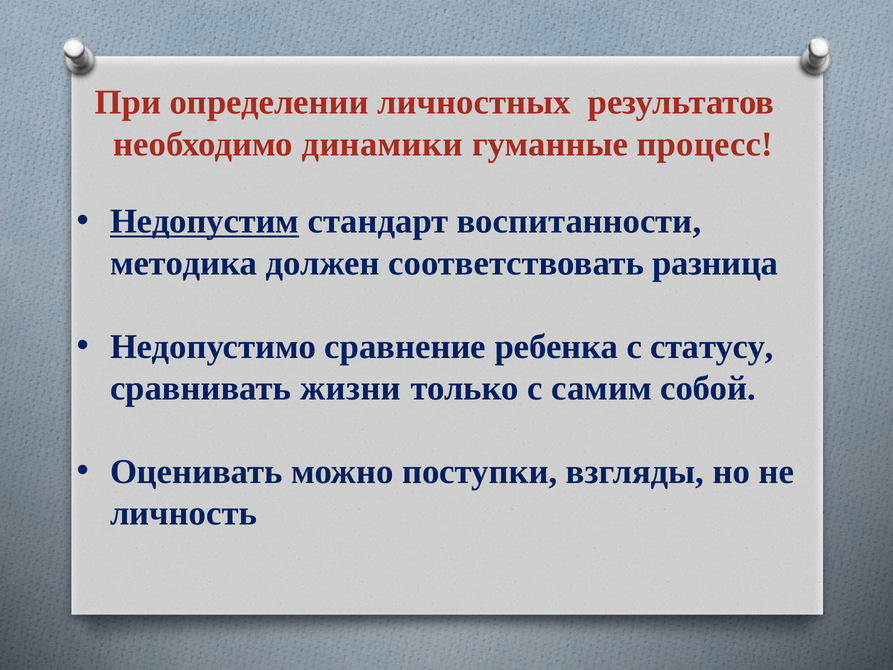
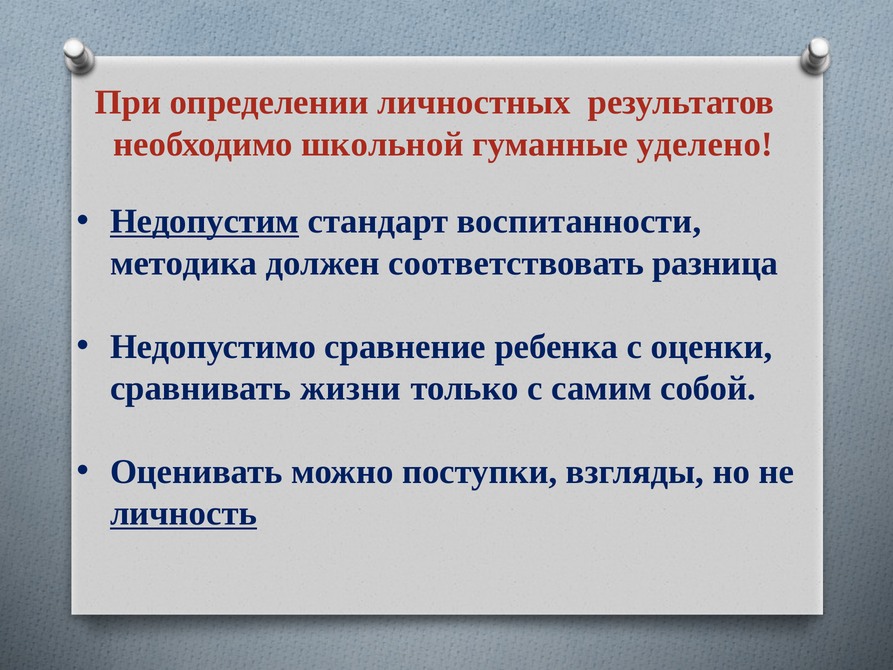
динамики: динамики -> школьной (382, 144)
процесс: процесс -> уделено (705, 144)
статусу: статусу -> оценки (712, 347)
личность underline: none -> present (183, 513)
